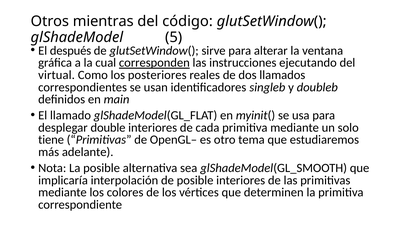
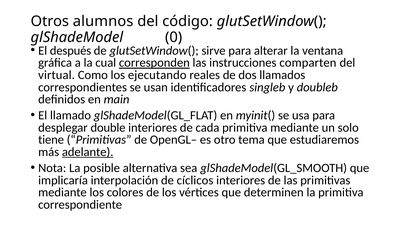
mientras: mientras -> alumnos (103, 21)
5: 5 -> 0 (174, 37)
ejecutando: ejecutando -> comparten (308, 63)
posteriores: posteriores -> ejecutando (157, 75)
adelante underline: none -> present (88, 152)
de posible: posible -> cíclicos (195, 180)
